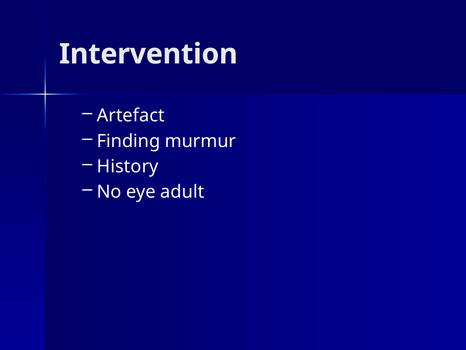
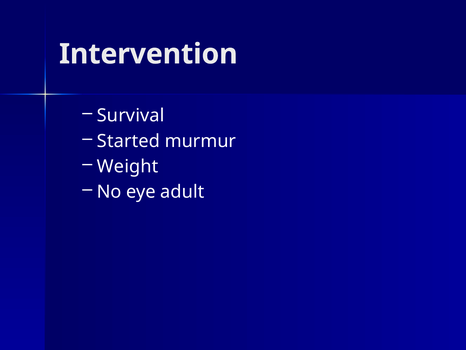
Artefact: Artefact -> Survival (131, 115)
Finding: Finding -> Started (128, 141)
History: History -> Weight (128, 166)
